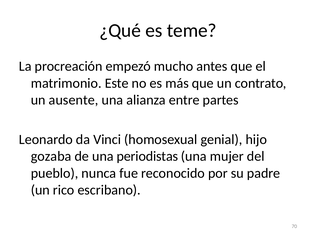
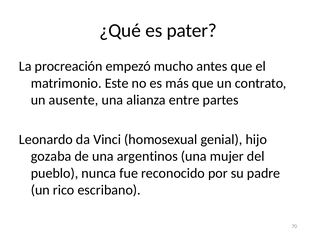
teme: teme -> pater (192, 31)
periodistas: periodistas -> argentinos (147, 156)
